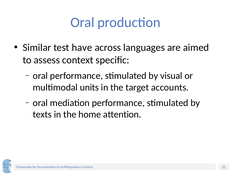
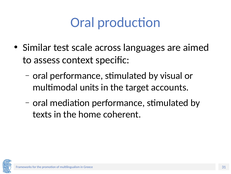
have: have -> scale (82, 47)
attention: attention -> coherent (122, 114)
